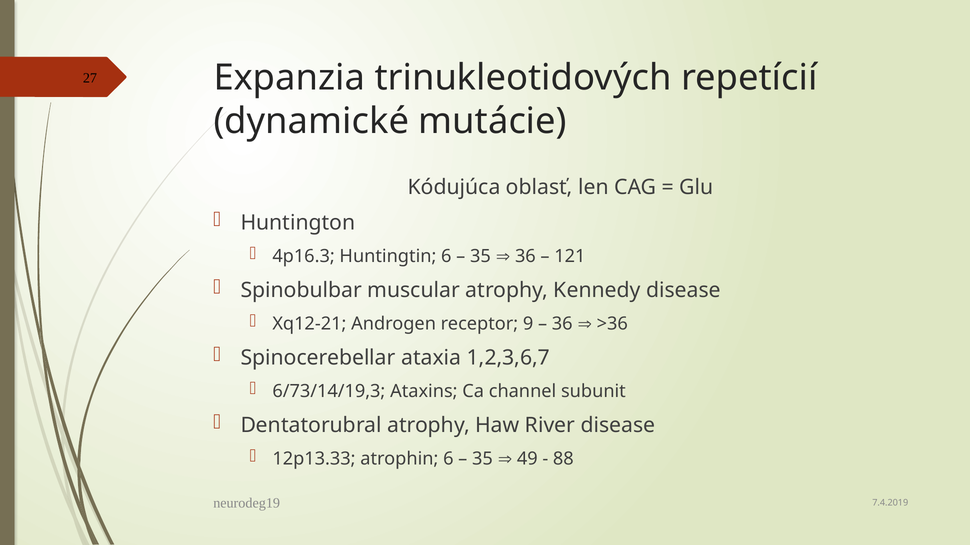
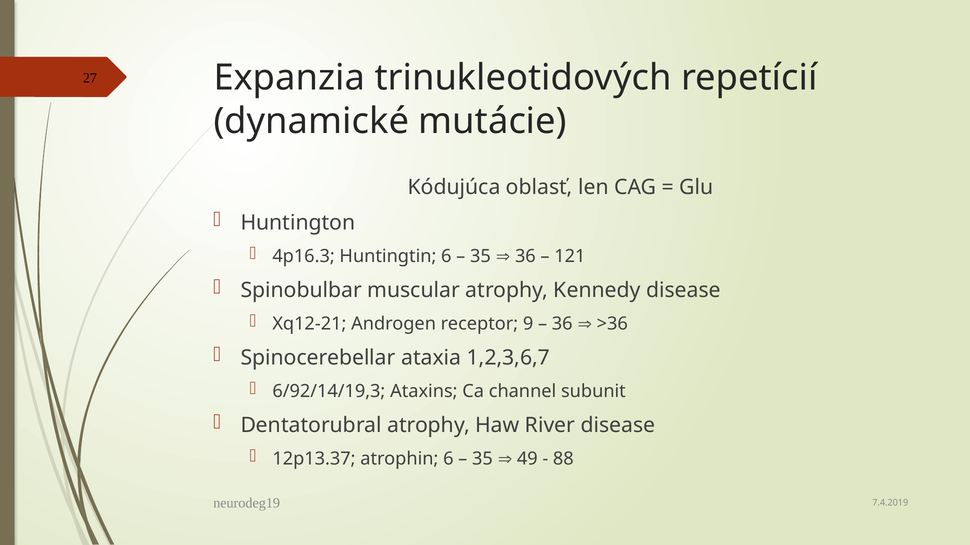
6/73/14/19,3: 6/73/14/19,3 -> 6/92/14/19,3 (329, 392)
12p13.33: 12p13.33 -> 12p13.37 (314, 459)
